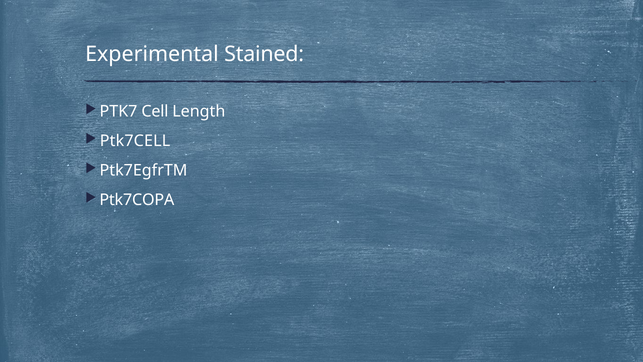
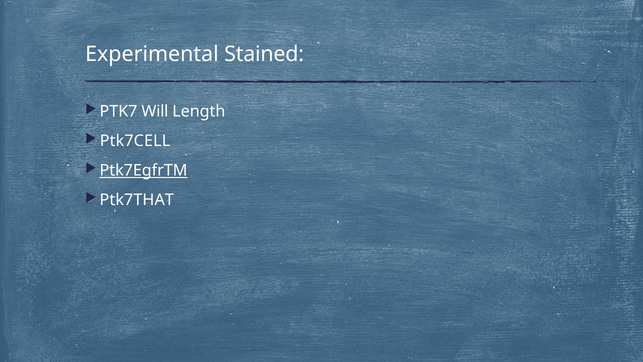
Cell: Cell -> Will (155, 112)
Ptk7EgfrTM underline: none -> present (144, 170)
Ptk7COPA: Ptk7COPA -> Ptk7THAT (137, 200)
